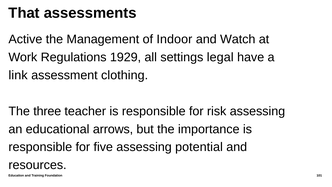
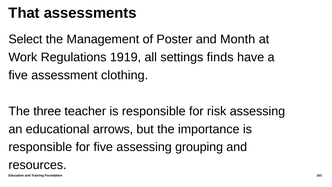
Active: Active -> Select (25, 39)
Indoor: Indoor -> Poster (174, 39)
Watch: Watch -> Month (238, 39)
1929: 1929 -> 1919 (126, 57)
legal: legal -> finds (220, 57)
link: link -> five (18, 75)
potential: potential -> grouping (199, 147)
